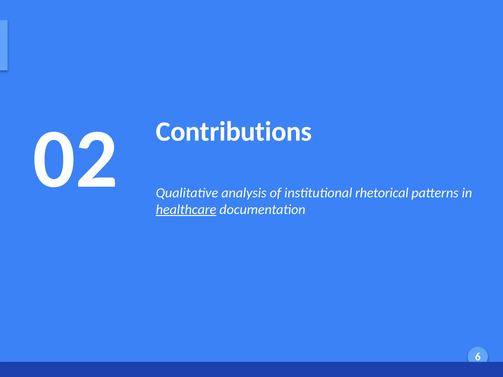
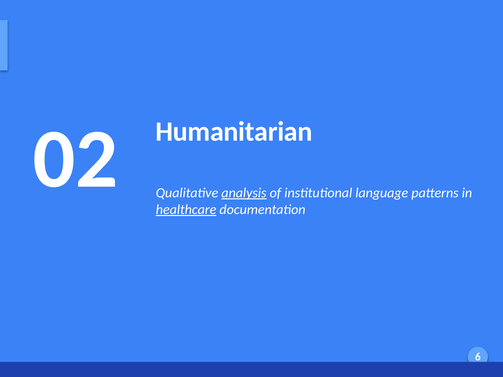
Contributions: Contributions -> Humanitarian (234, 132)
analysis underline: none -> present (244, 193)
rhetorical: rhetorical -> language (382, 193)
